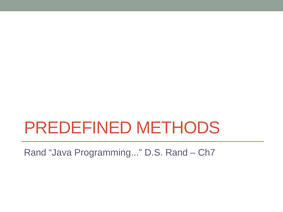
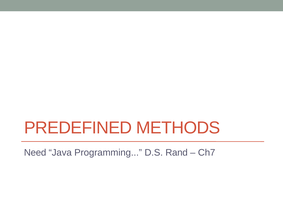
Rand: Rand -> Need (35, 153)
